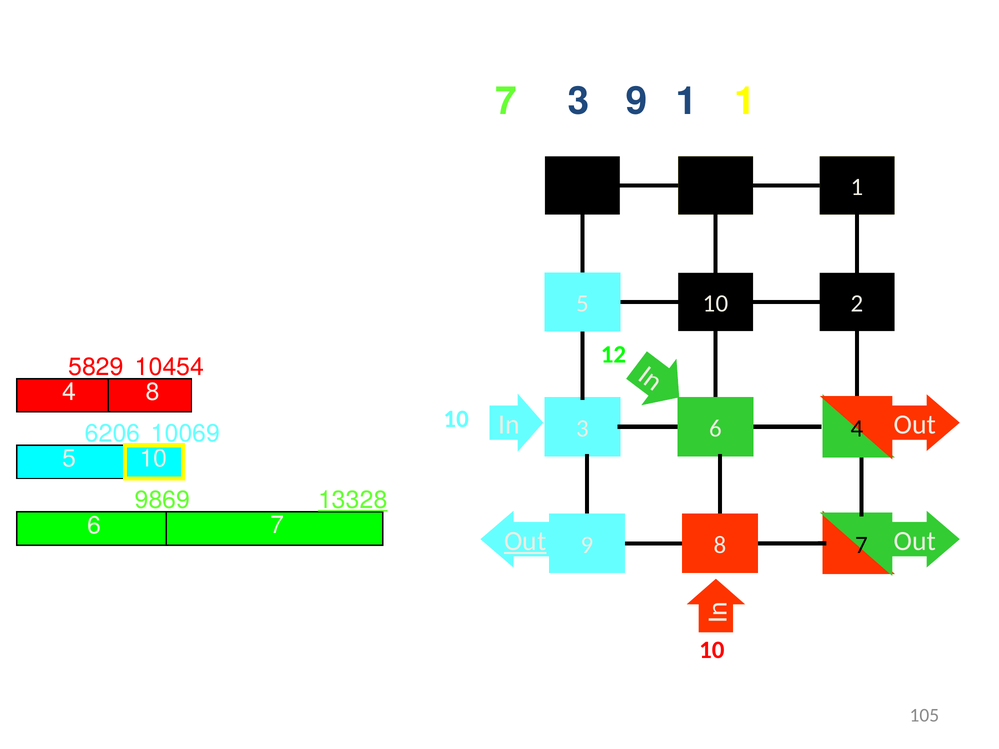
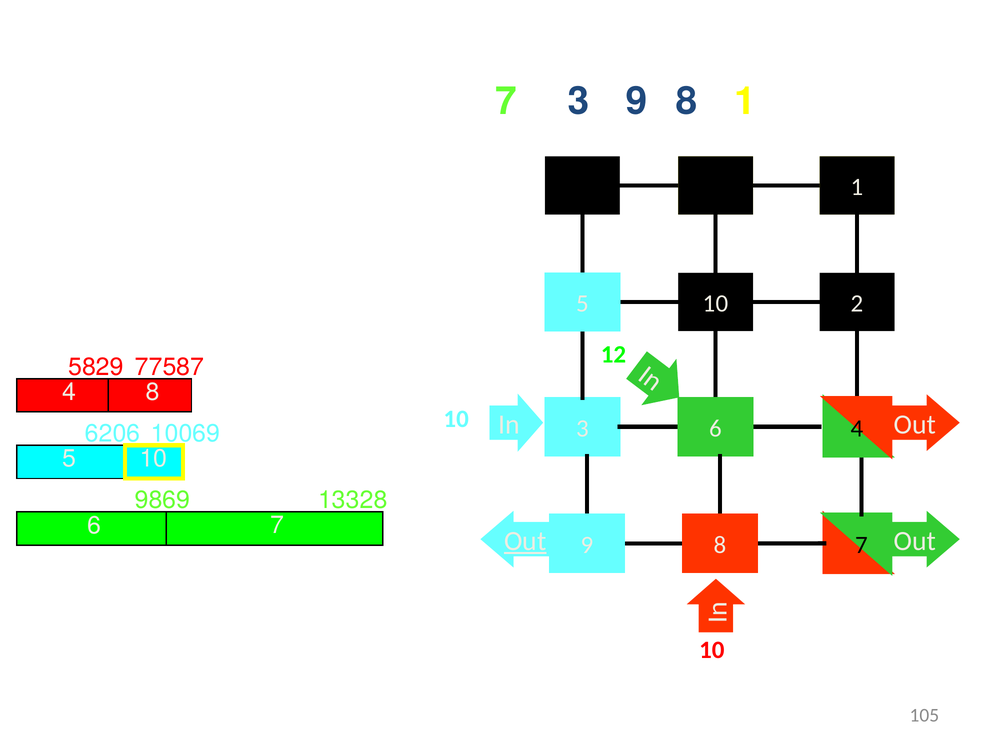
3 9 1: 1 -> 8 (687, 102)
10454: 10454 -> 77587 (170, 367)
13328 underline: present -> none (353, 500)
